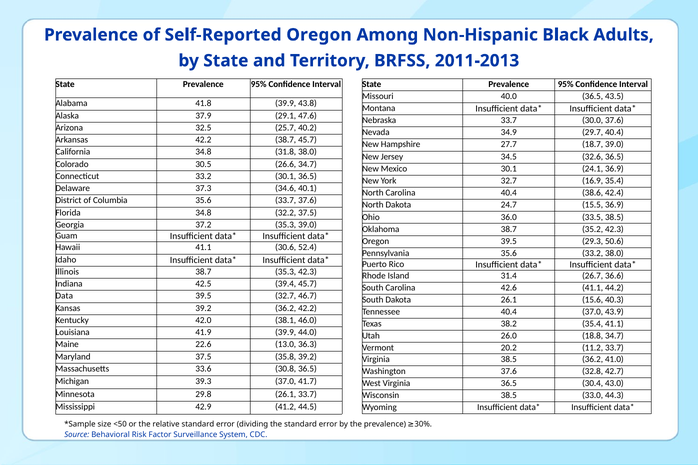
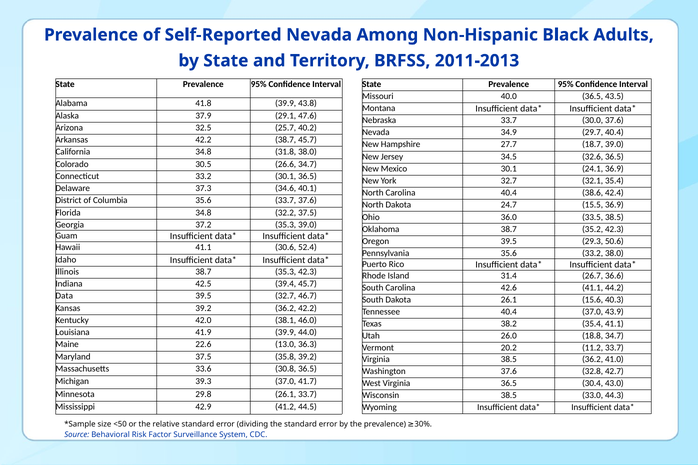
Self-Reported Oregon: Oregon -> Nevada (319, 35)
16.9: 16.9 -> 32.1 (593, 181)
